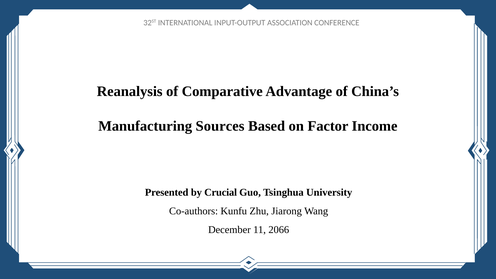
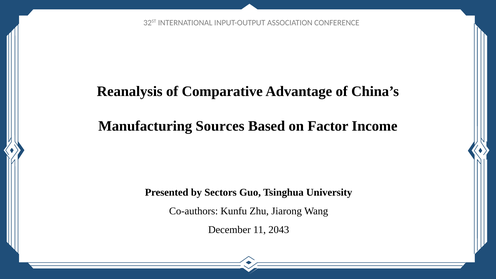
Crucial: Crucial -> Sectors (221, 192)
2066: 2066 -> 2043 (279, 230)
